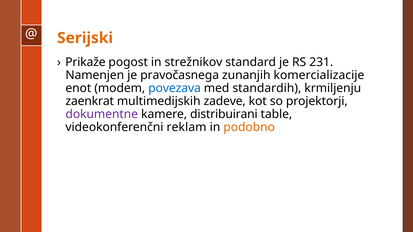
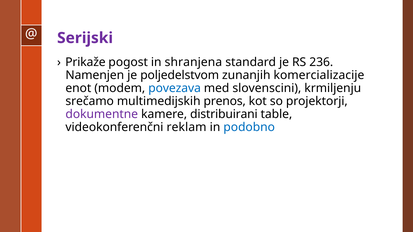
Serijski colour: orange -> purple (85, 38)
strežnikov: strežnikov -> shranjena (193, 62)
231: 231 -> 236 (321, 62)
pravočasnega: pravočasnega -> poljedelstvom (180, 75)
standardih: standardih -> slovenscini (267, 88)
zaenkrat: zaenkrat -> srečamo (90, 101)
zadeve: zadeve -> prenos (225, 101)
podobno colour: orange -> blue (249, 127)
